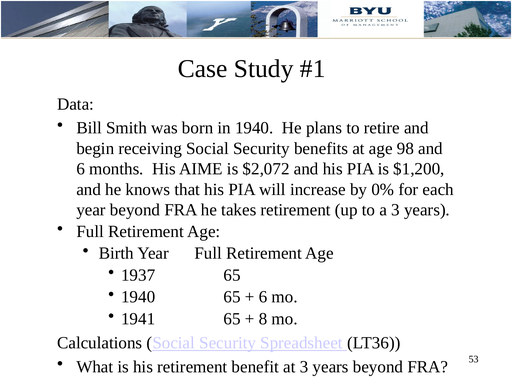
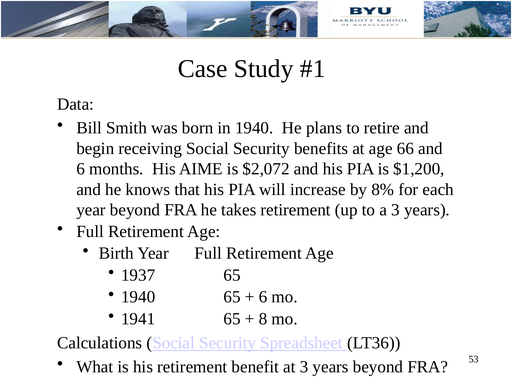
98: 98 -> 66 (405, 148)
0%: 0% -> 8% (383, 189)
